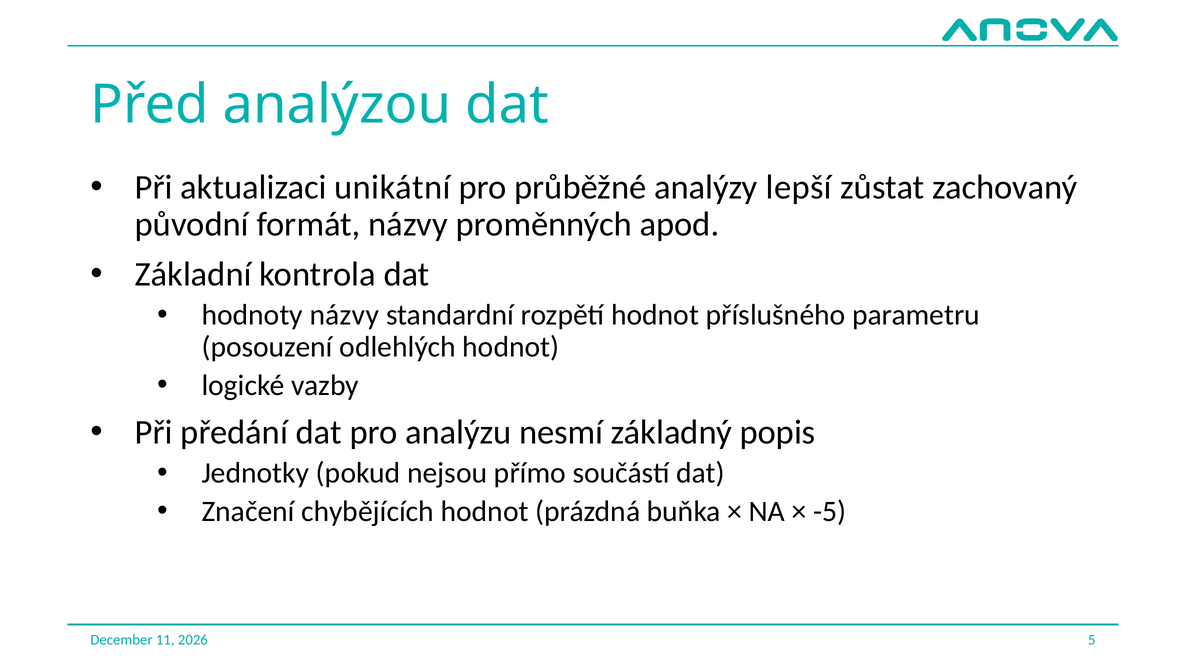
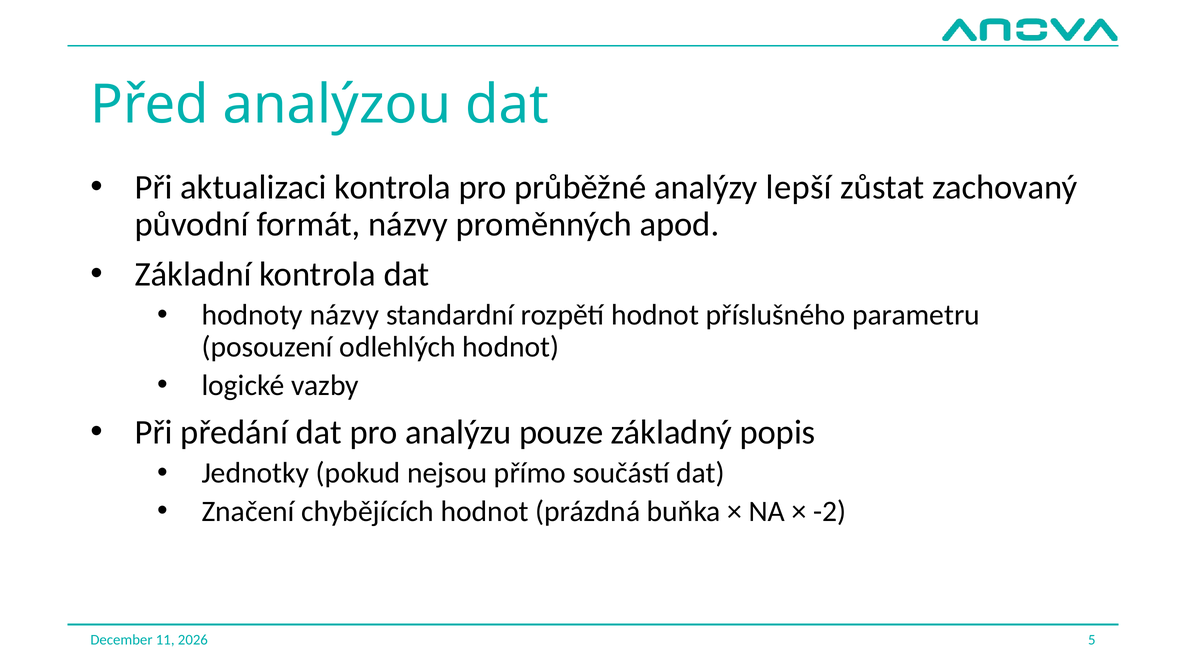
aktualizaci unikátní: unikátní -> kontrola (393, 187)
nesmí: nesmí -> pouze (561, 432)
-5: -5 -> -2 (830, 511)
